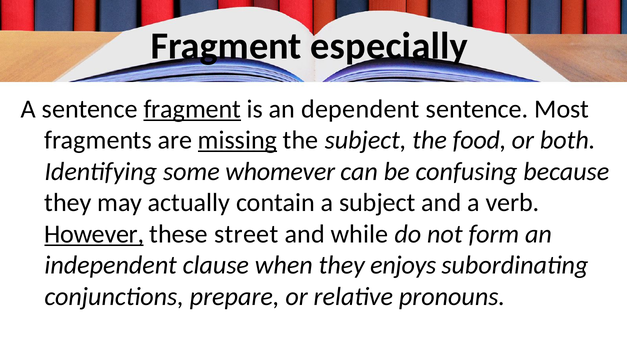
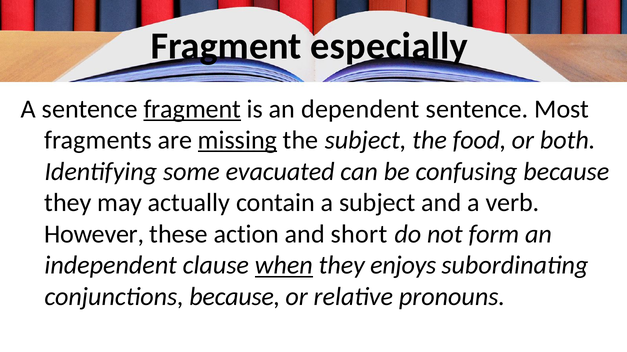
whomever: whomever -> evacuated (280, 172)
However underline: present -> none (94, 235)
street: street -> action (246, 235)
while: while -> short (359, 235)
when underline: none -> present (284, 266)
conjunctions prepare: prepare -> because (235, 297)
